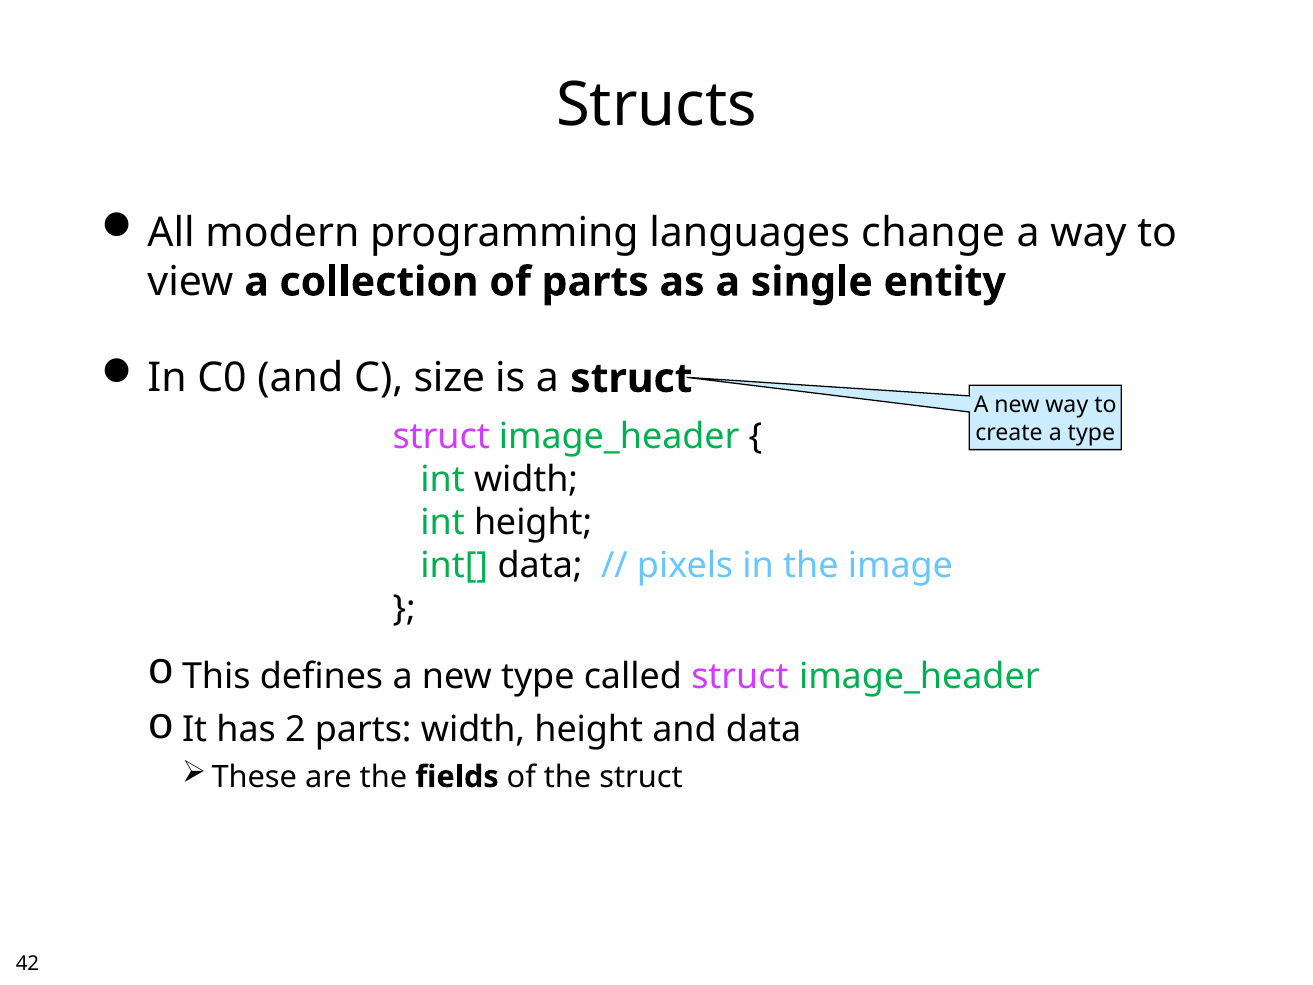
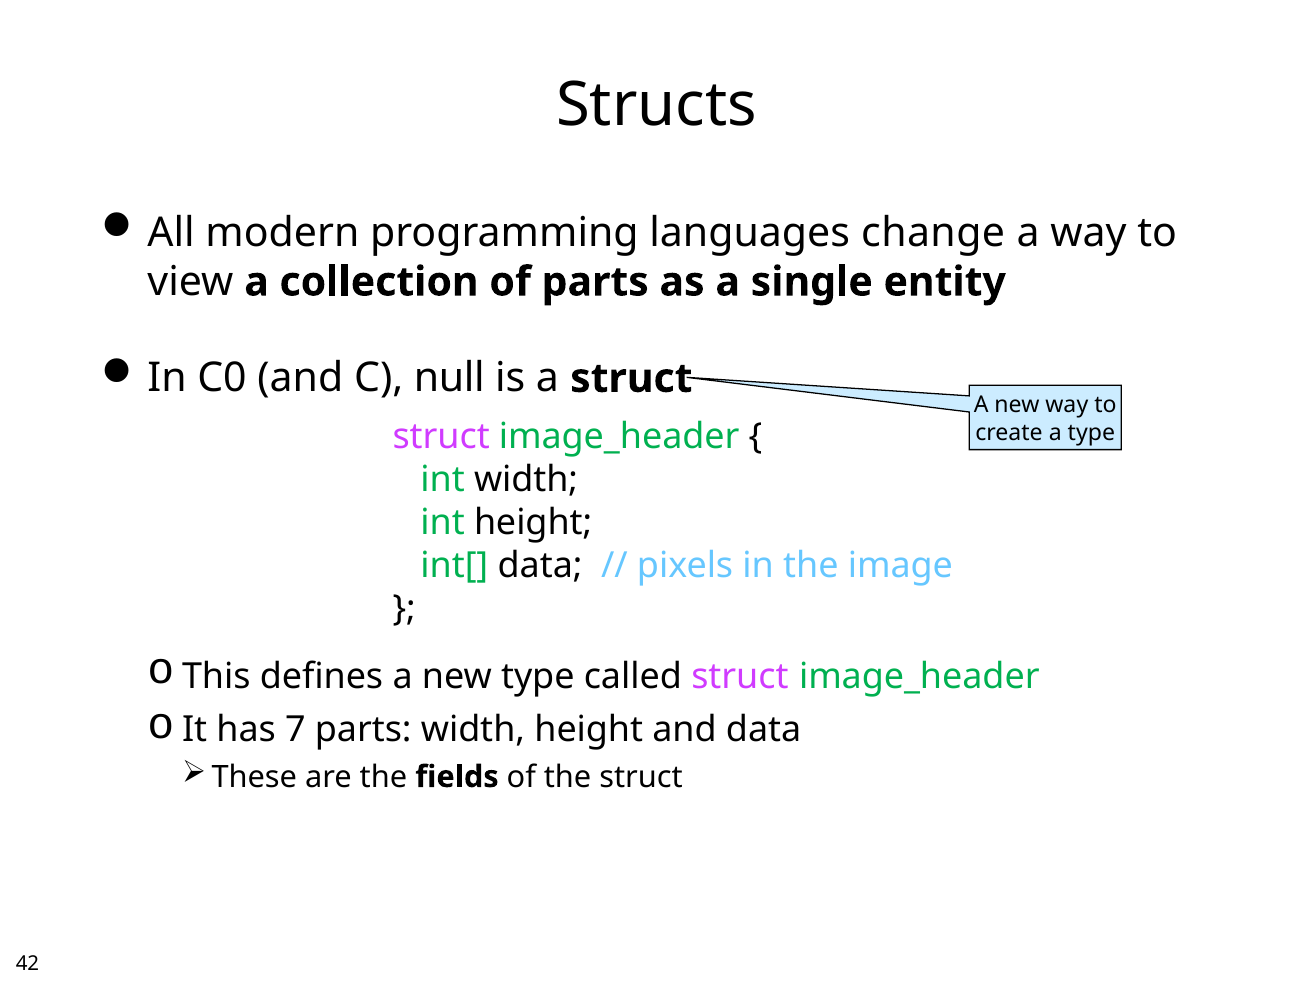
size: size -> null (449, 378)
2: 2 -> 7 (295, 729)
